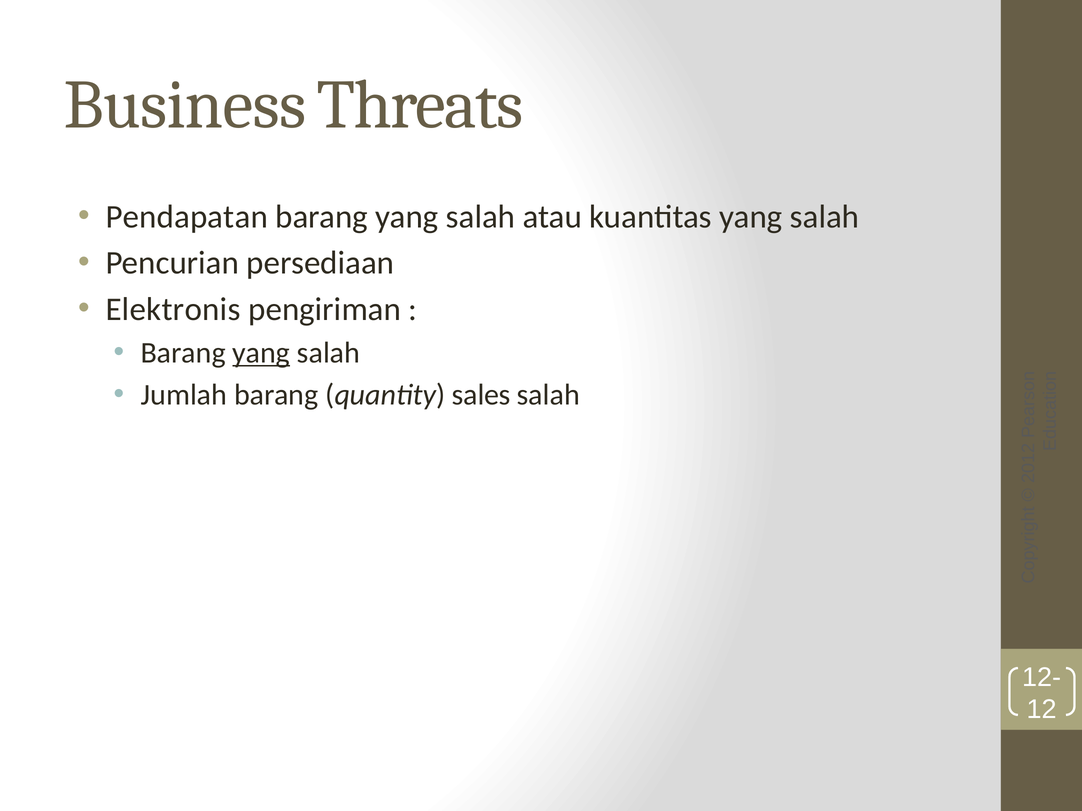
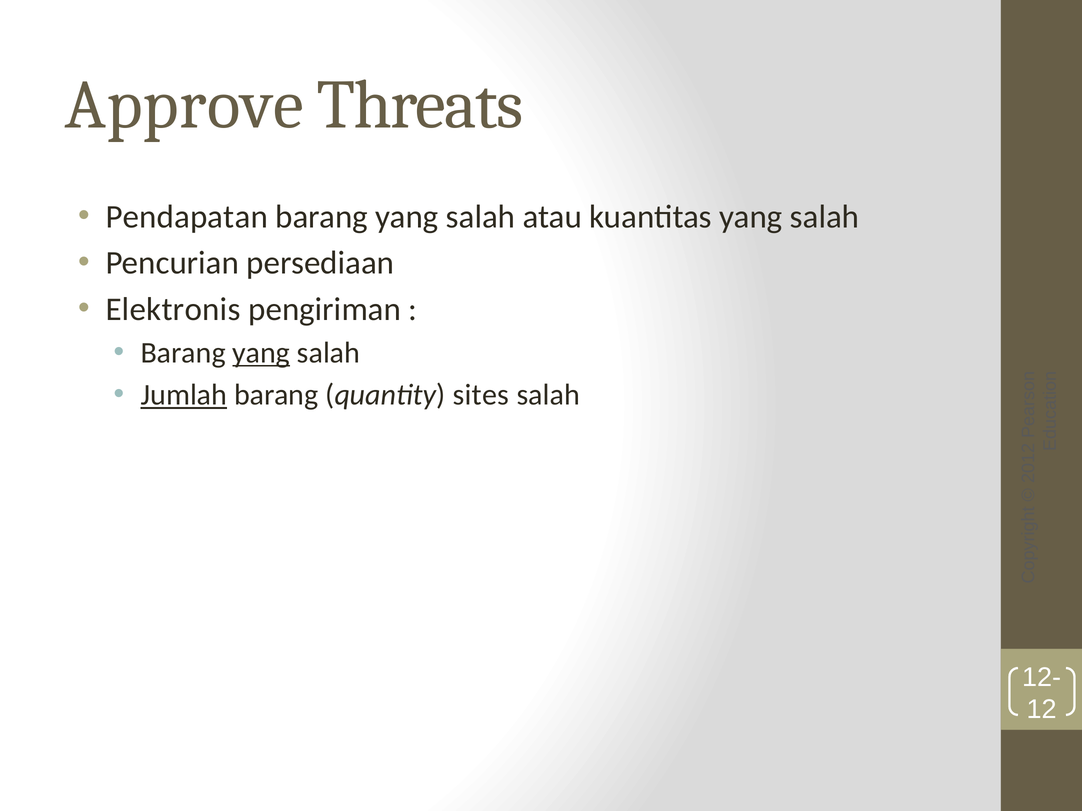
Business: Business -> Approve (184, 105)
Jumlah underline: none -> present (184, 395)
sales: sales -> sites (481, 395)
